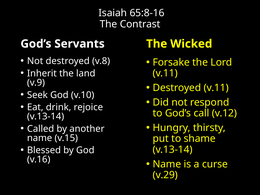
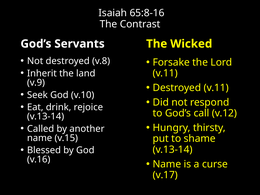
v.29: v.29 -> v.17 (165, 175)
